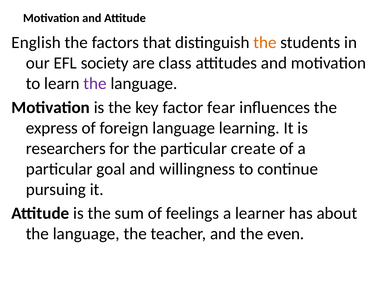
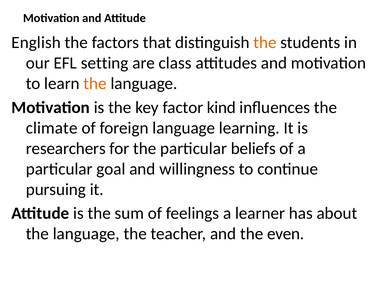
society: society -> setting (105, 63)
the colour: purple -> orange (95, 83)
fear: fear -> kind (221, 107)
express: express -> climate (52, 128)
create: create -> beliefs (253, 148)
